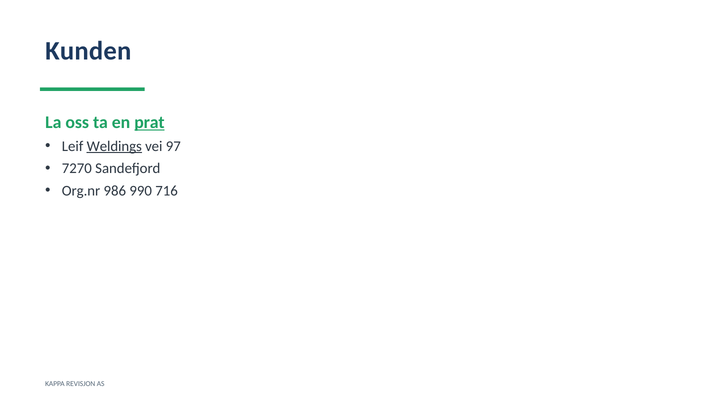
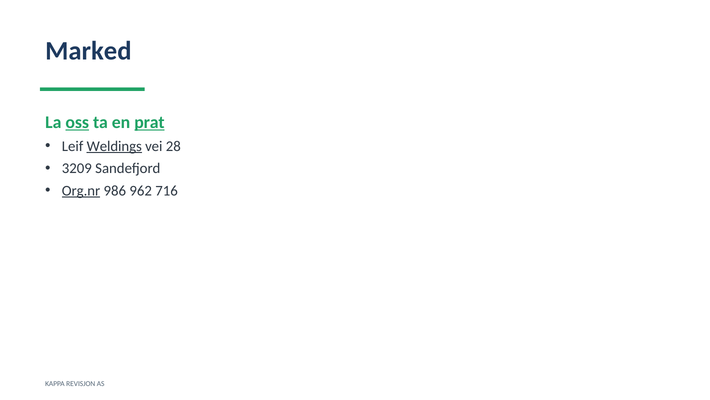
Kunden: Kunden -> Marked (88, 51)
oss underline: none -> present (77, 122)
97: 97 -> 28 (173, 146)
7270: 7270 -> 3209 (77, 168)
Org.nr underline: none -> present (81, 190)
990: 990 -> 962 (141, 190)
